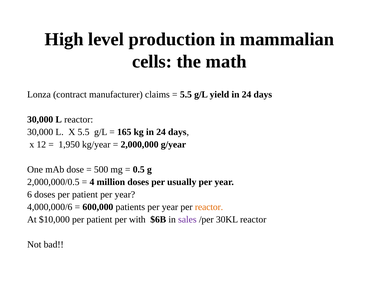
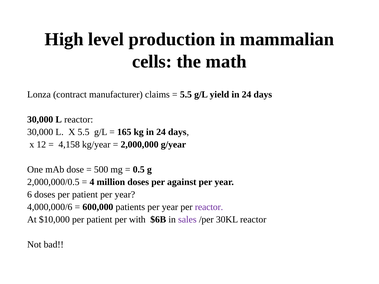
1,950: 1,950 -> 4,158 (69, 145)
usually: usually -> against (182, 182)
reactor colour: orange -> purple (209, 207)
